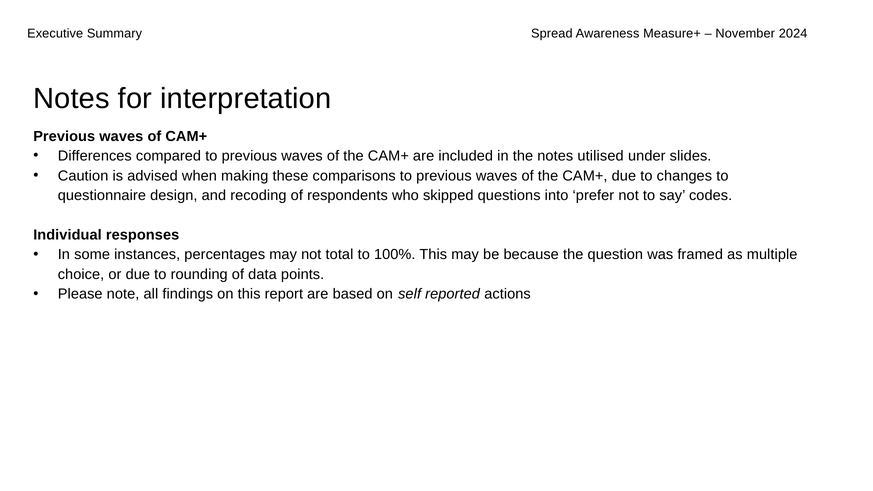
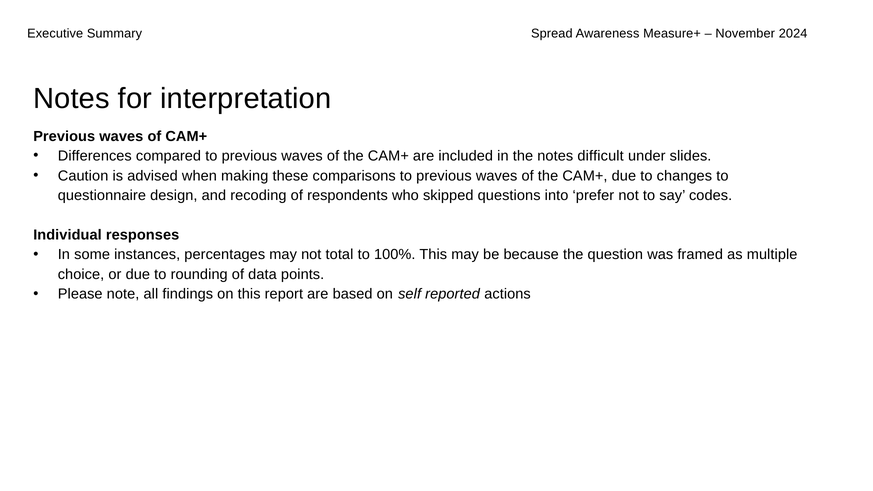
utilised: utilised -> difficult (601, 156)
